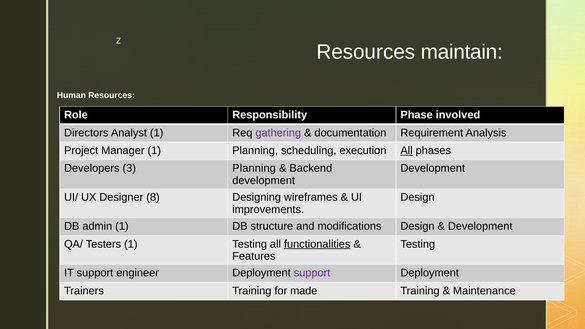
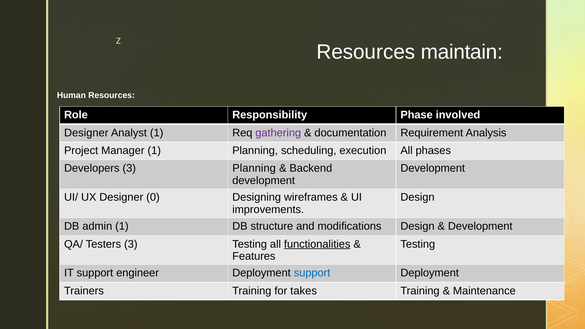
Directors: Directors -> Designer (86, 133)
All underline: present -> none (407, 151)
8: 8 -> 0 (153, 197)
Testers 1: 1 -> 3 (131, 244)
support colour: purple -> blue (312, 273)
made: made -> takes (304, 291)
